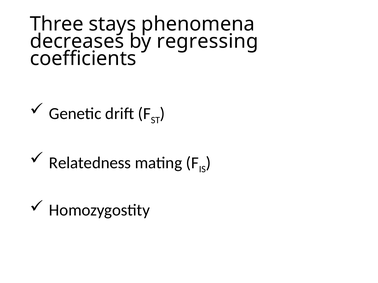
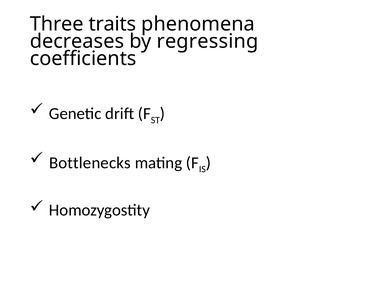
stays: stays -> traits (112, 24)
Relatedness: Relatedness -> Bottlenecks (90, 163)
